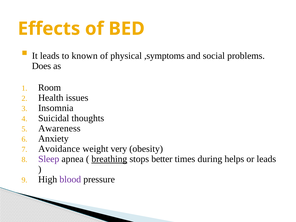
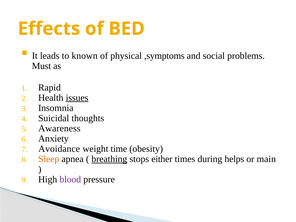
Does: Does -> Must (41, 66)
Room: Room -> Rapid (49, 87)
issues underline: none -> present (77, 98)
very: very -> time (119, 149)
Sleep colour: purple -> orange (49, 159)
better: better -> either (162, 159)
or leads: leads -> main (266, 159)
